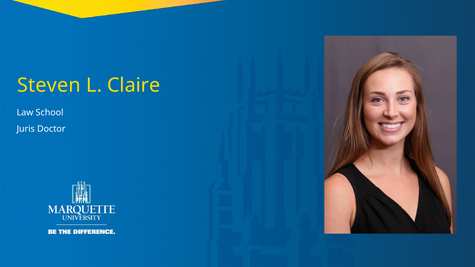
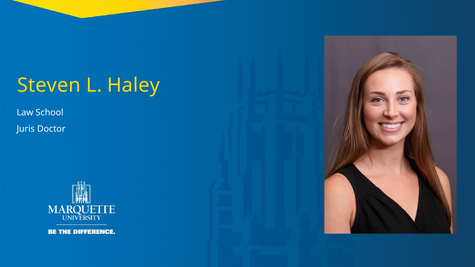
Claire: Claire -> Haley (134, 85)
